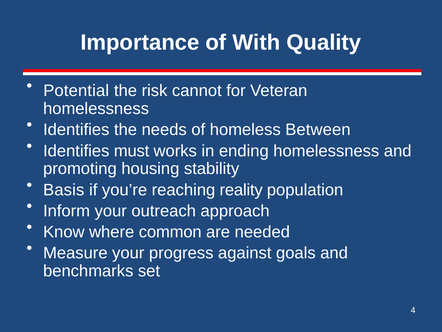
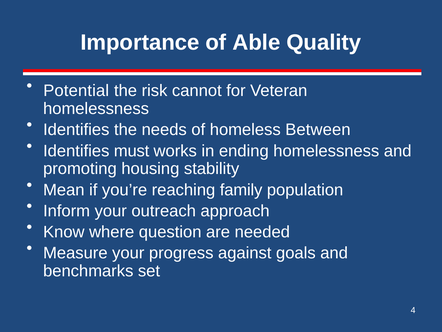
With: With -> Able (256, 42)
Basis: Basis -> Mean (64, 190)
reality: reality -> family (241, 190)
common: common -> question (170, 232)
